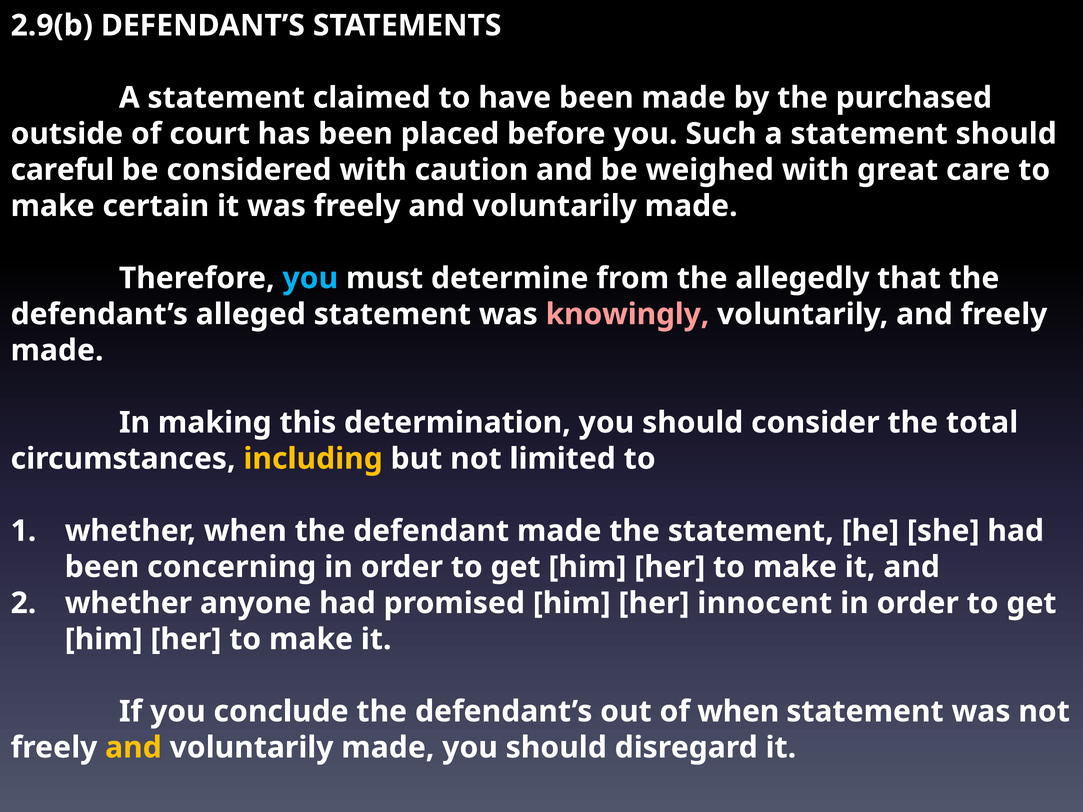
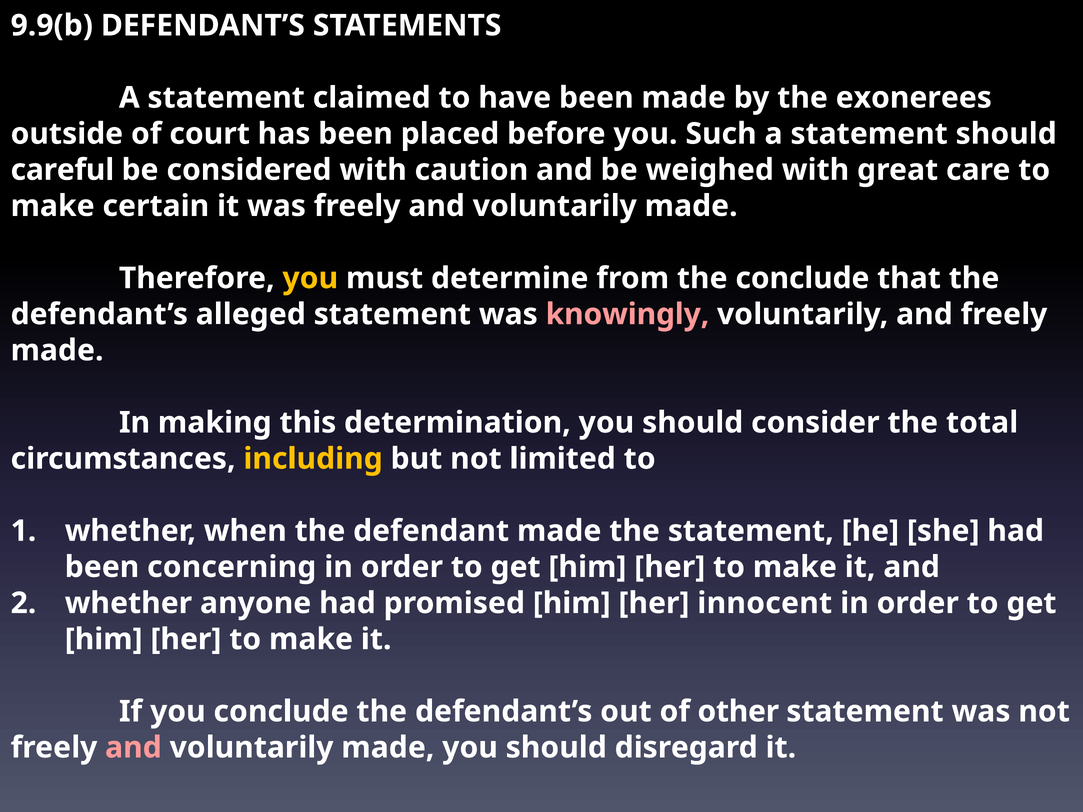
2.9(b: 2.9(b -> 9.9(b (52, 25)
purchased: purchased -> exonerees (914, 98)
you colour: light blue -> yellow (310, 278)
the allegedly: allegedly -> conclude (802, 278)
of when: when -> other (738, 712)
and colour: yellow -> pink (133, 748)
